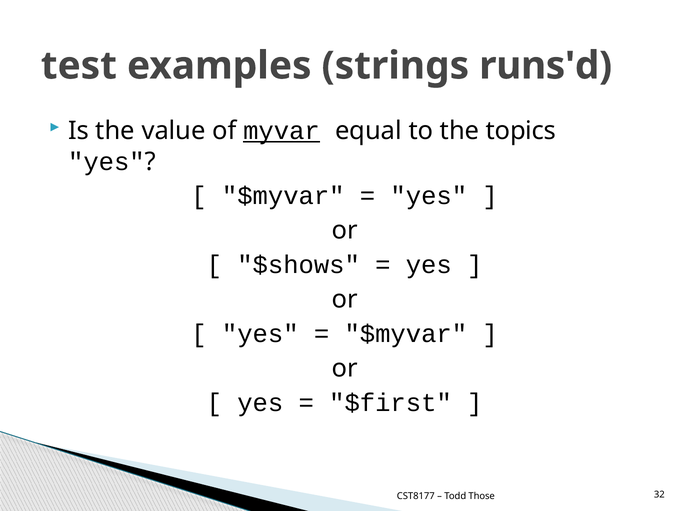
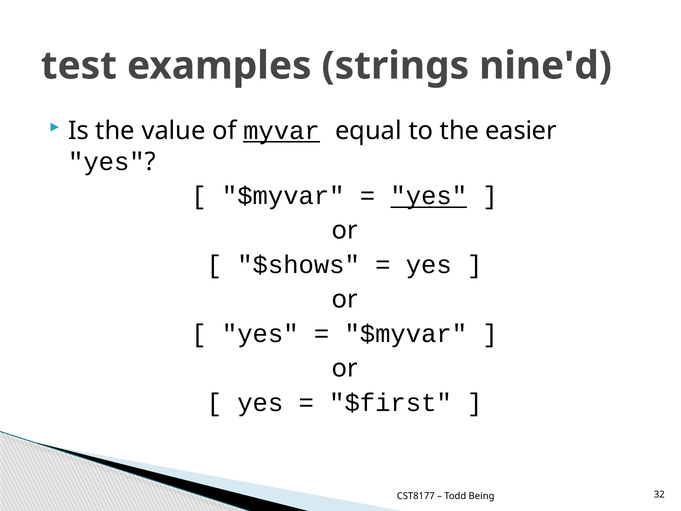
runs'd: runs'd -> nine'd (546, 66)
topics: topics -> easier (521, 131)
yes underline: none -> present (429, 196)
Those: Those -> Being (482, 496)
